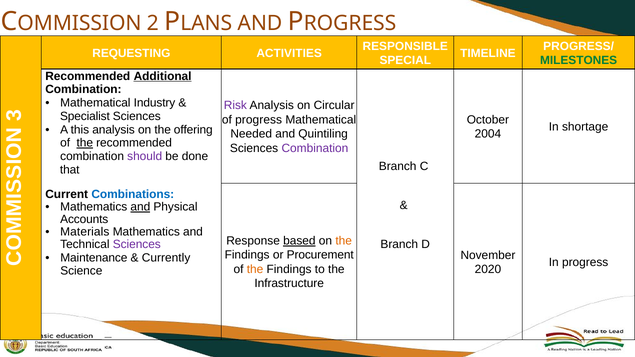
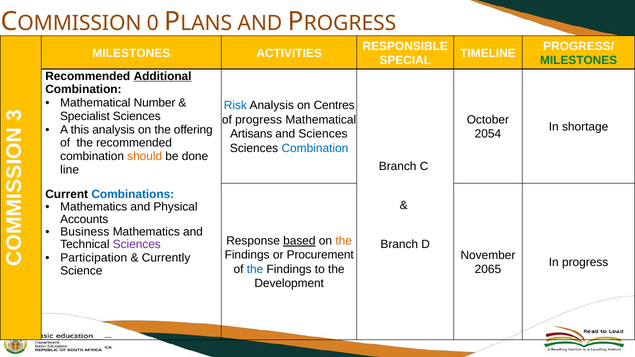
2: 2 -> 0 (153, 23)
REQUESTING: REQUESTING -> MILESTONES (131, 53)
Industry: Industry -> Number (155, 103)
Risk colour: purple -> blue (235, 105)
Circular: Circular -> Centres (334, 105)
Needed: Needed -> Artisans (251, 134)
and Quintiling: Quintiling -> Sciences (323, 134)
2004: 2004 -> 2054 (488, 134)
the underline: present -> none (85, 143)
Combination colour: purple -> blue (315, 148)
should colour: purple -> orange (145, 156)
that: that -> line (70, 170)
and underline: present -> none (140, 207)
Materials: Materials -> Business (85, 232)
Maintenance: Maintenance -> Participation (94, 258)
the colour: orange -> blue (255, 269)
2020: 2020 -> 2065 (488, 270)
Infrastructure: Infrastructure -> Development (289, 284)
